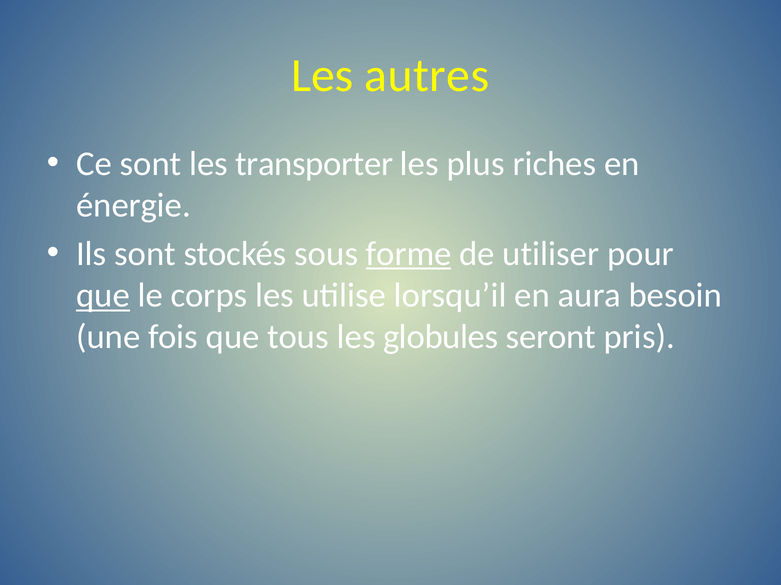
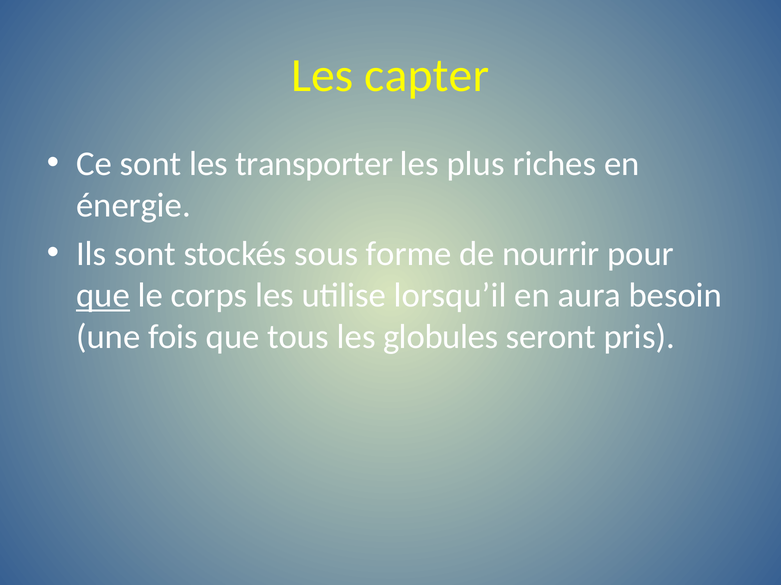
autres: autres -> capter (427, 76)
forme underline: present -> none (409, 254)
utiliser: utiliser -> nourrir (551, 254)
